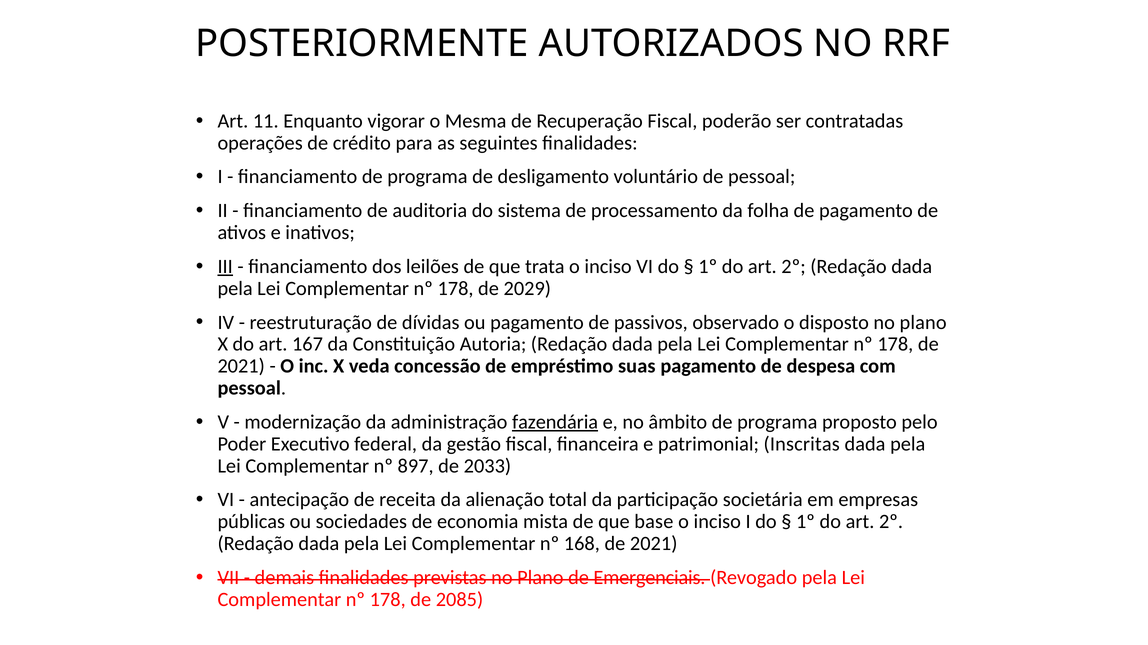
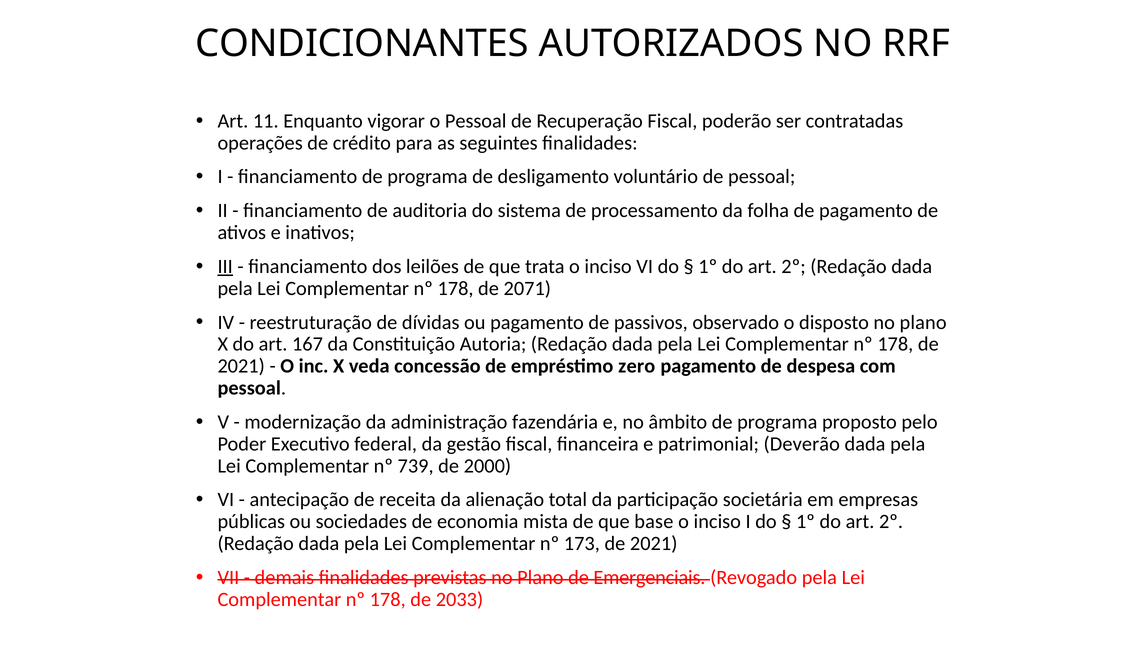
POSTERIORMENTE: POSTERIORMENTE -> CONDICIONANTES (362, 43)
o Mesma: Mesma -> Pessoal (476, 121)
2029: 2029 -> 2071 (527, 289)
suas: suas -> zero (637, 367)
fazendária underline: present -> none (555, 422)
Inscritas: Inscritas -> Deverão (802, 444)
897: 897 -> 739 (416, 466)
2033: 2033 -> 2000 (487, 466)
168: 168 -> 173 (582, 544)
2085: 2085 -> 2033 (459, 600)
